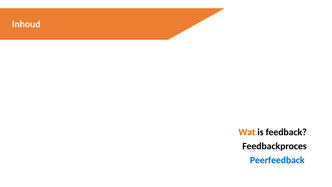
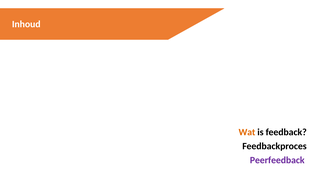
Peerfeedback colour: blue -> purple (277, 160)
